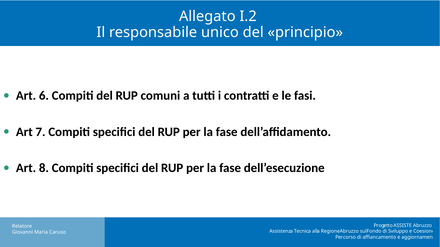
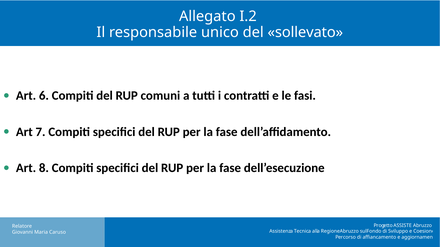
principio: principio -> sollevato (305, 32)
